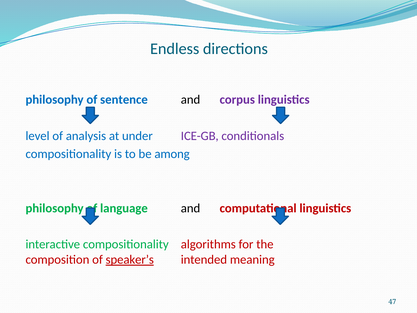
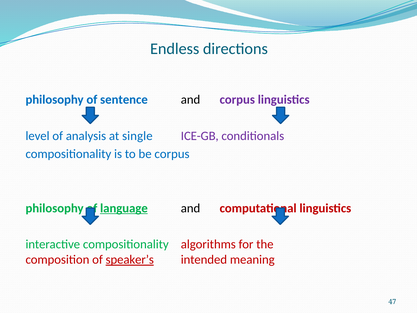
under: under -> single (137, 136)
be among: among -> corpus (172, 154)
language underline: none -> present (124, 208)
